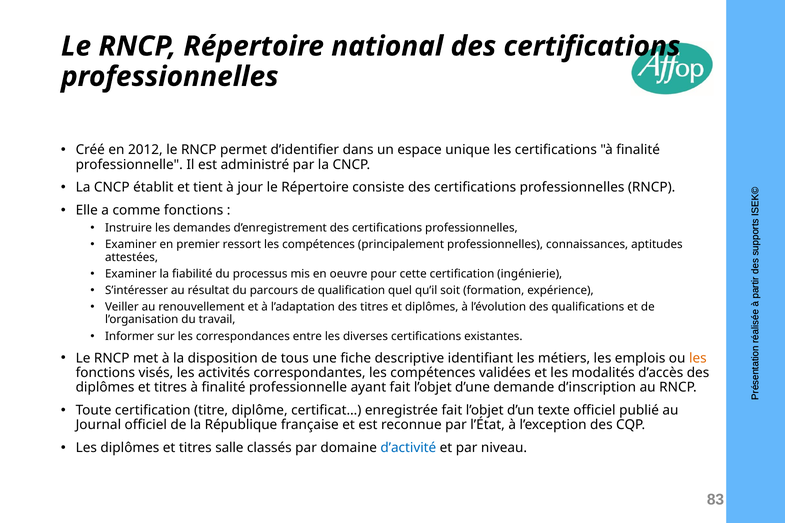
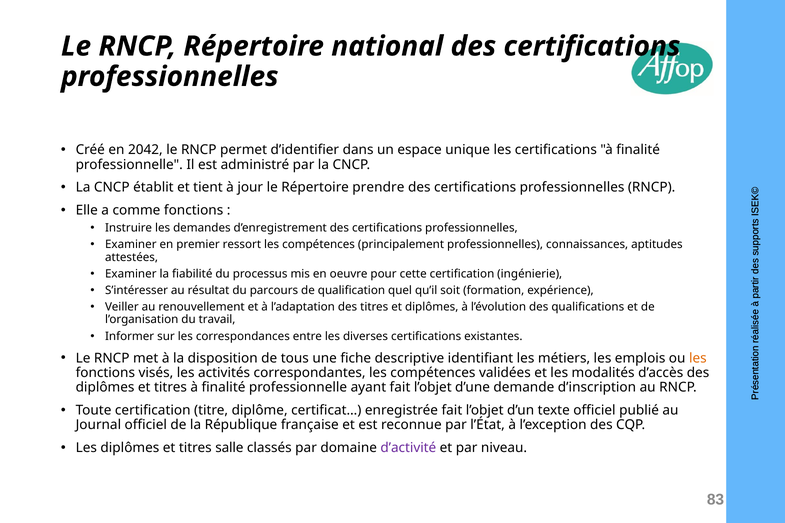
2012: 2012 -> 2042 (145, 150)
consiste: consiste -> prendre (378, 188)
d’activité colour: blue -> purple (408, 448)
